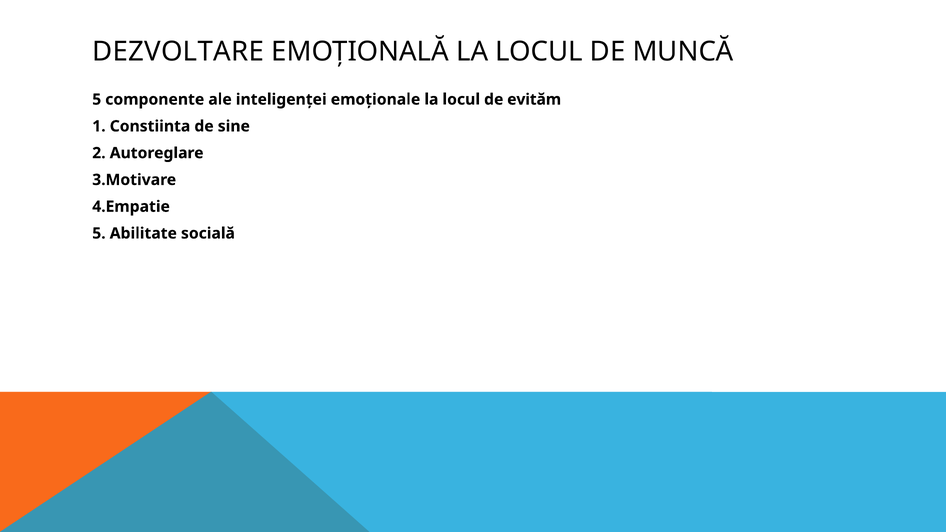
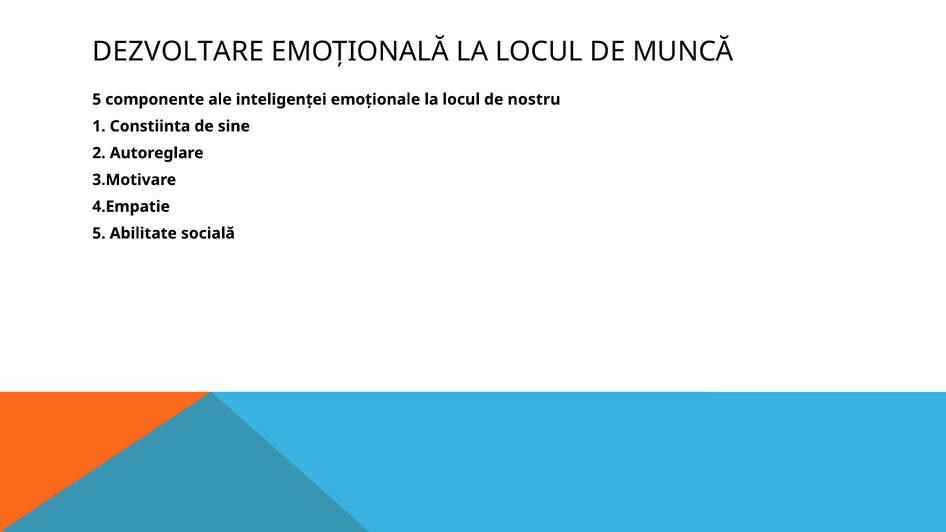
evităm: evităm -> nostru (534, 99)
